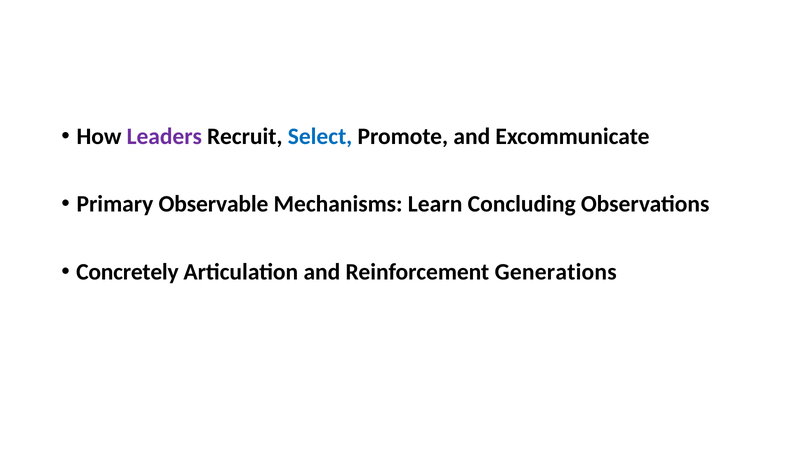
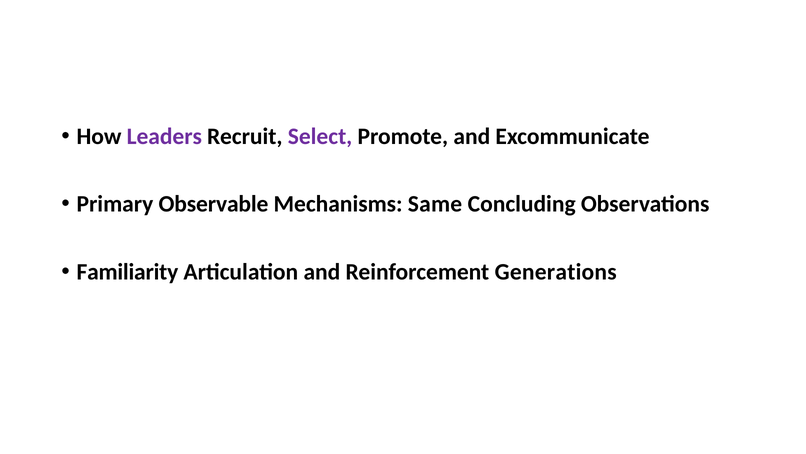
Select colour: blue -> purple (320, 136)
Learn: Learn -> Same (435, 204)
Concretely: Concretely -> Familiarity (127, 271)
